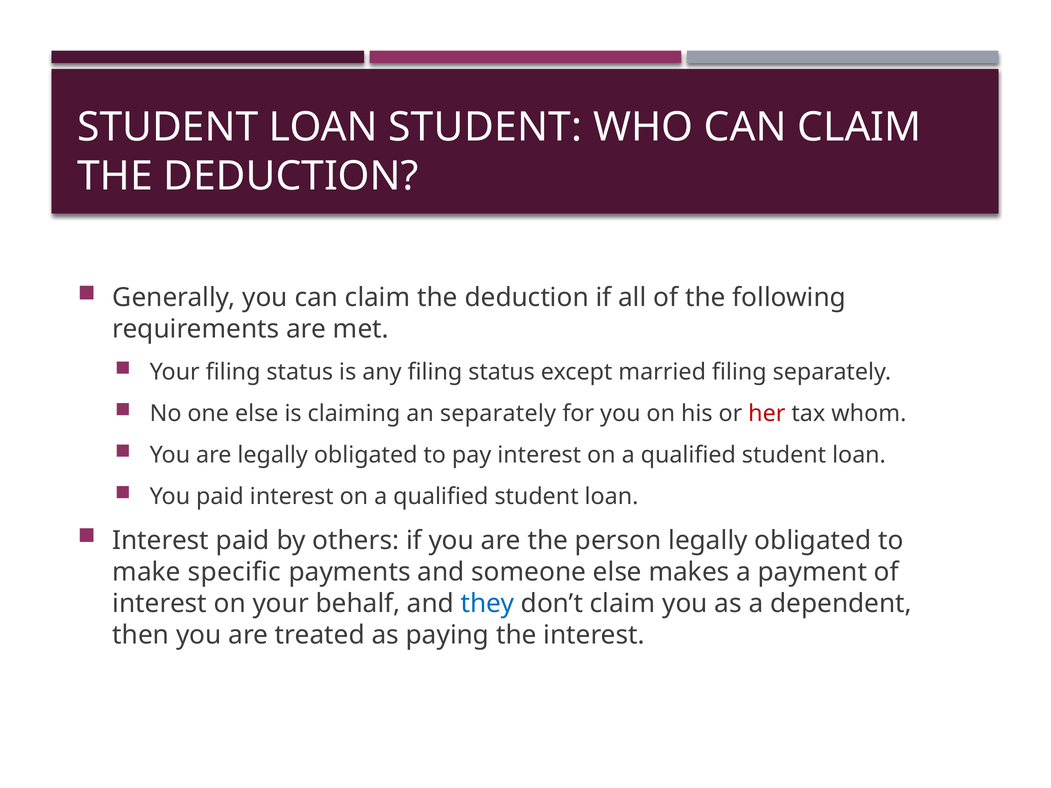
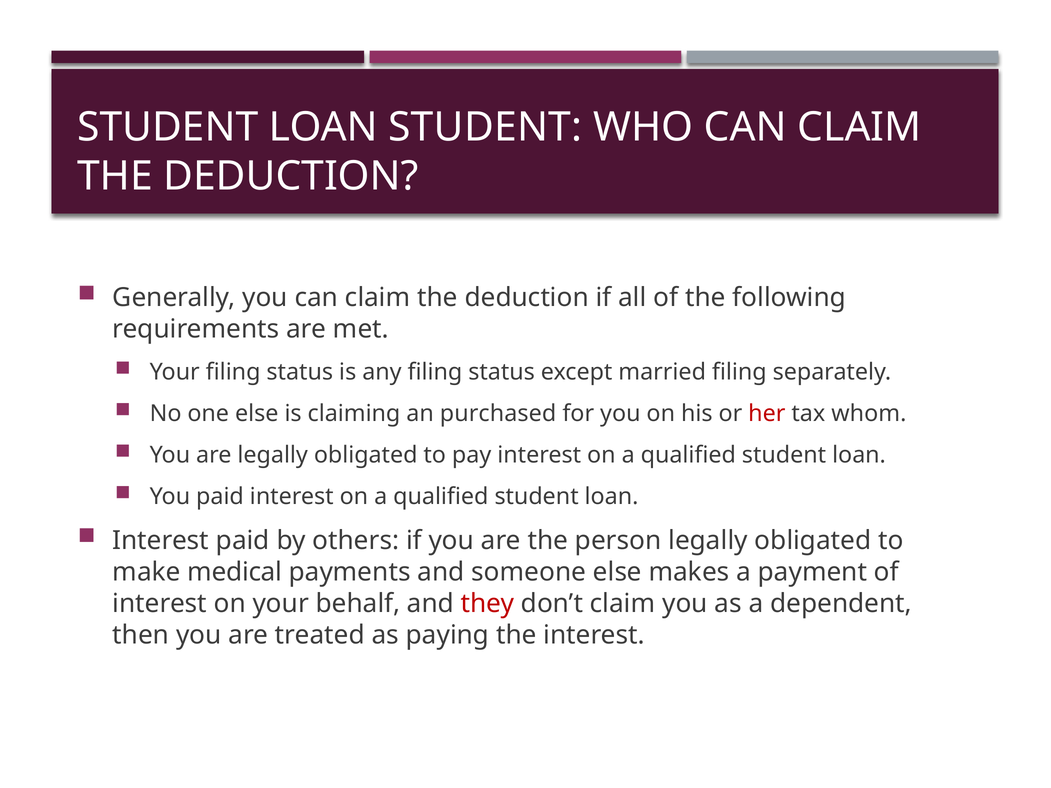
an separately: separately -> purchased (498, 414)
specific: specific -> medical (235, 572)
they colour: blue -> red (488, 604)
